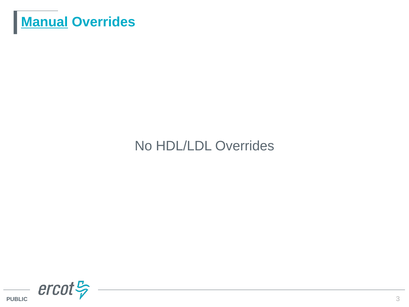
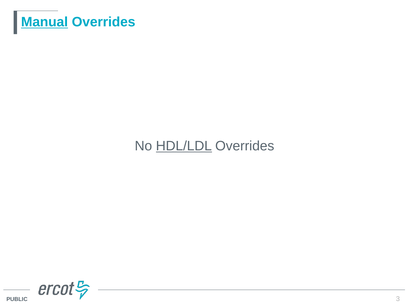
HDL/LDL underline: none -> present (184, 146)
